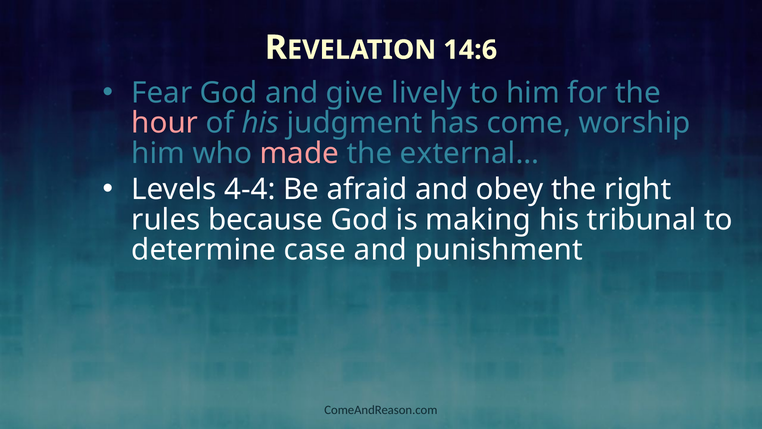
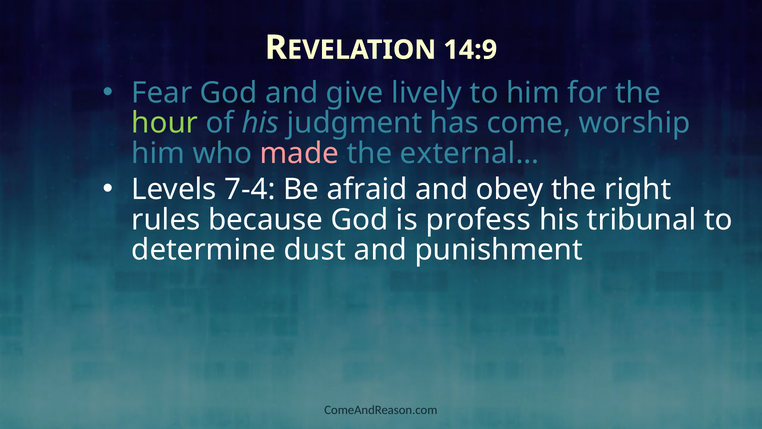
14:6: 14:6 -> 14:9 (470, 50)
hour colour: pink -> light green (165, 123)
4-4: 4-4 -> 7-4 (250, 189)
making: making -> profess (478, 220)
case: case -> dust (315, 250)
